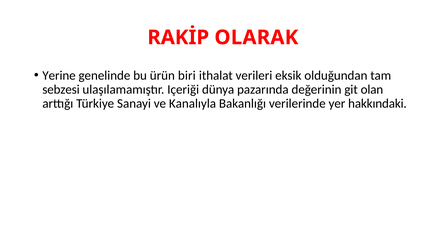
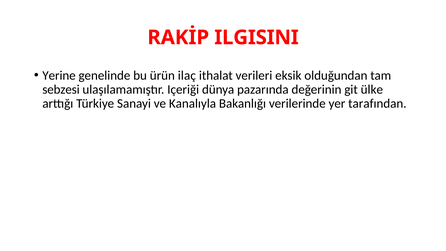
OLARAK: OLARAK -> ILGISINI (257, 37)
biri: biri -> ilaç (187, 75)
olan: olan -> ülke (372, 89)
hakkındaki: hakkındaki -> tarafından (377, 104)
